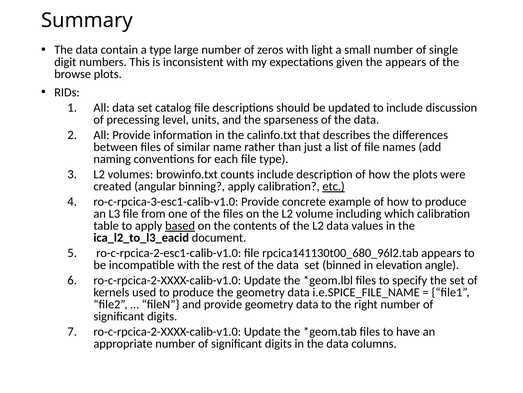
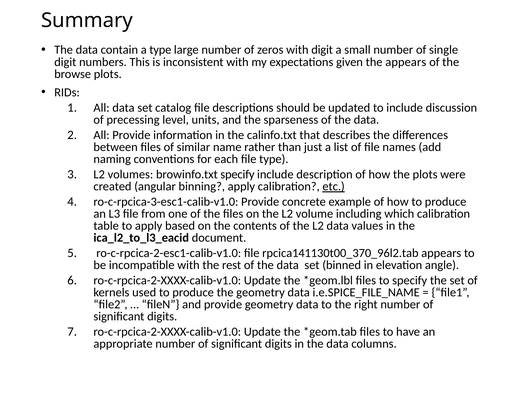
with light: light -> digit (322, 50)
browinfo.txt counts: counts -> specify (237, 174)
based underline: present -> none (180, 225)
rpcica141130t00_680_96l2.tab: rpcica141130t00_680_96l2.tab -> rpcica141130t00_370_96l2.tab (340, 253)
